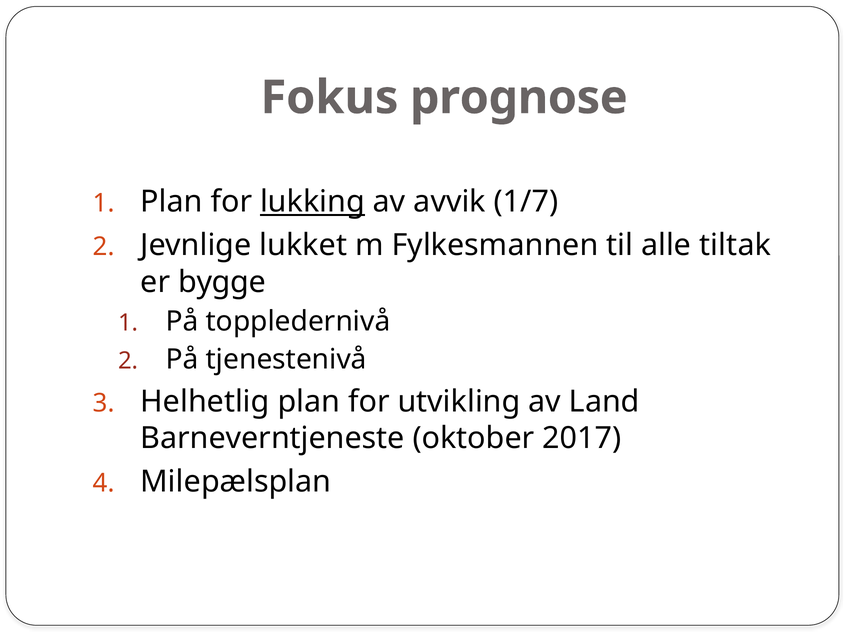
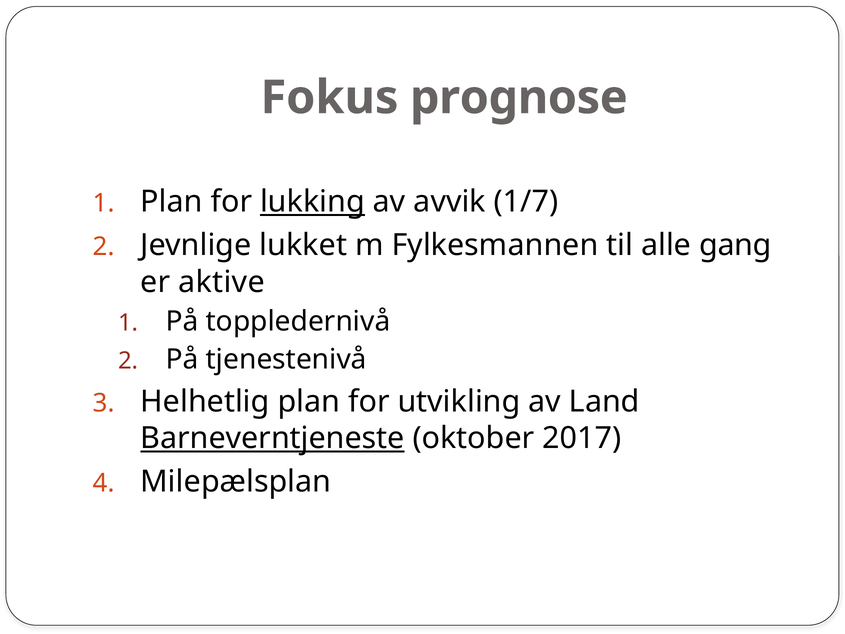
tiltak: tiltak -> gang (735, 245)
bygge: bygge -> aktive (222, 282)
Barneverntjeneste underline: none -> present (272, 438)
